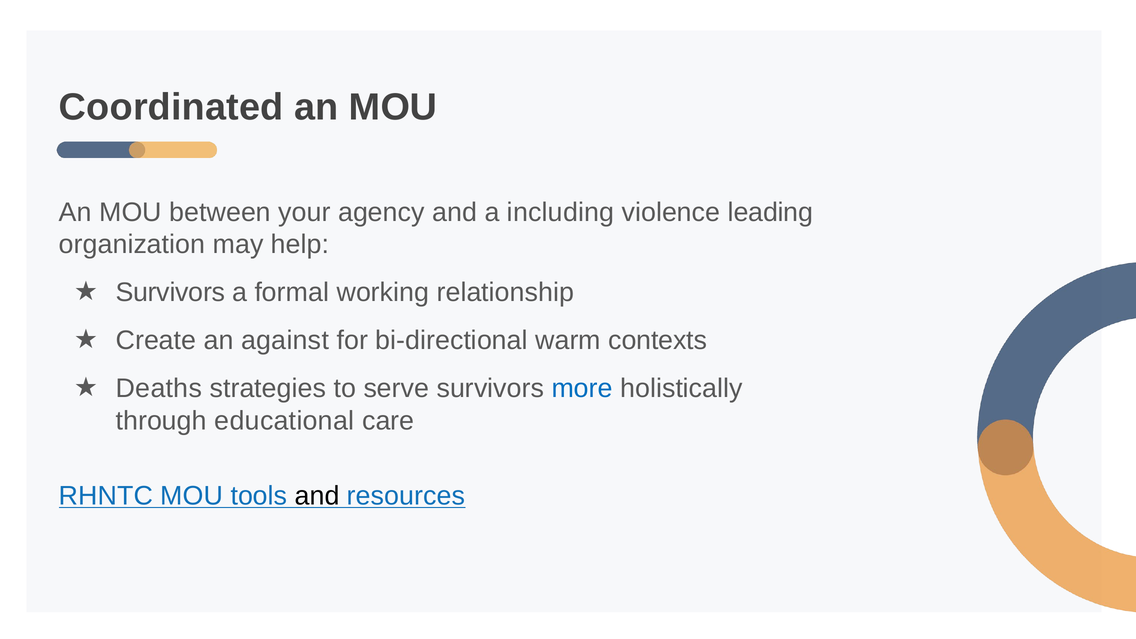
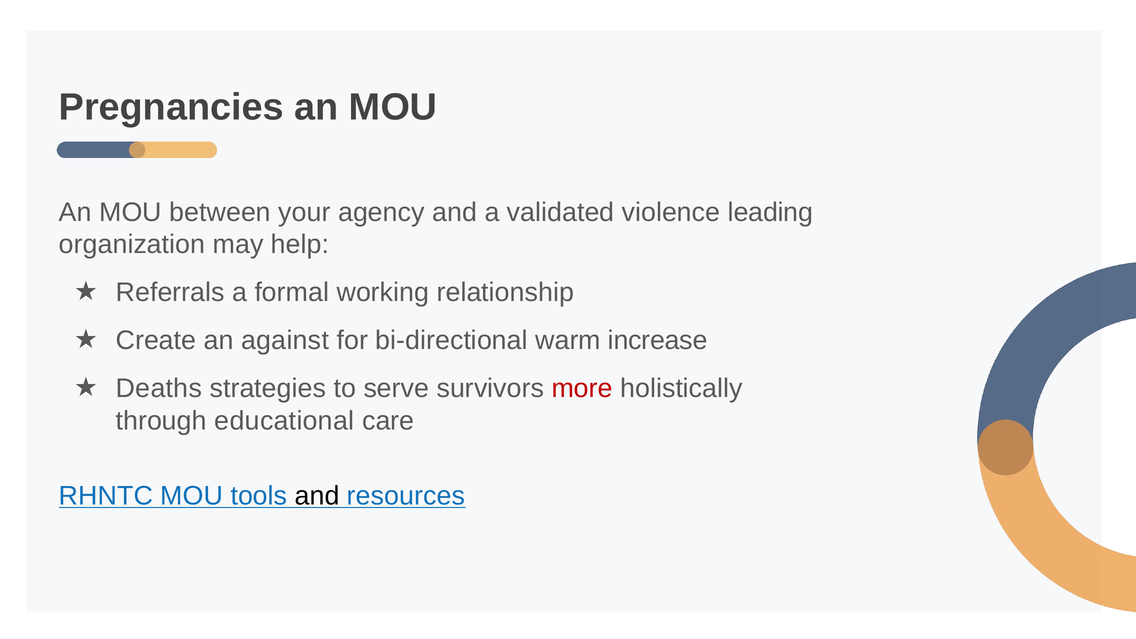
Coordinated: Coordinated -> Pregnancies (171, 107)
including: including -> validated (561, 212)
Survivors: Survivors -> Referrals (170, 293)
contexts: contexts -> increase (658, 341)
more colour: blue -> red (582, 389)
